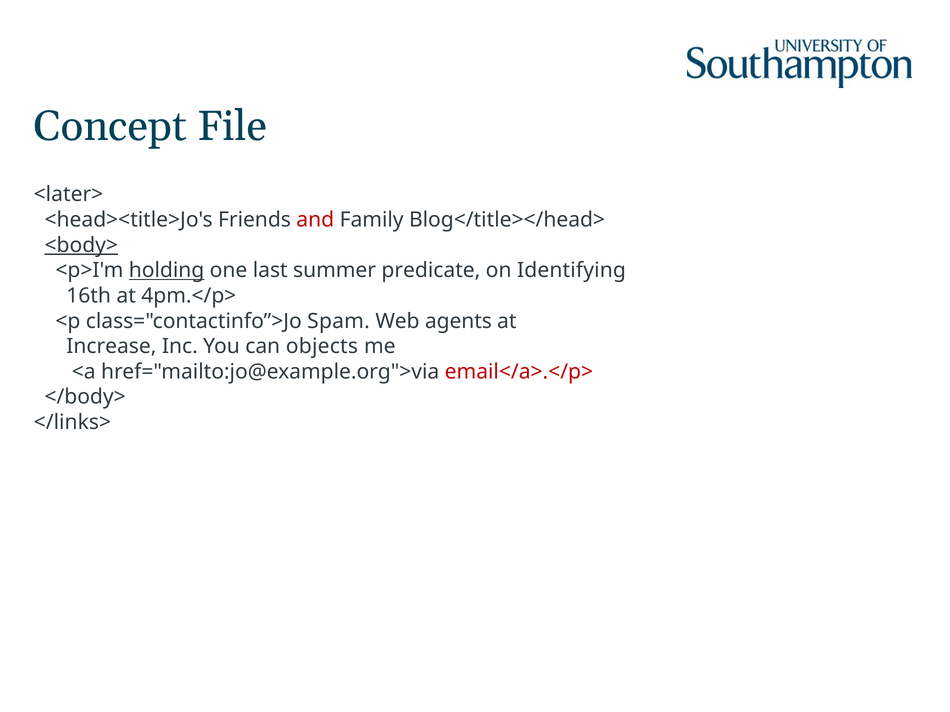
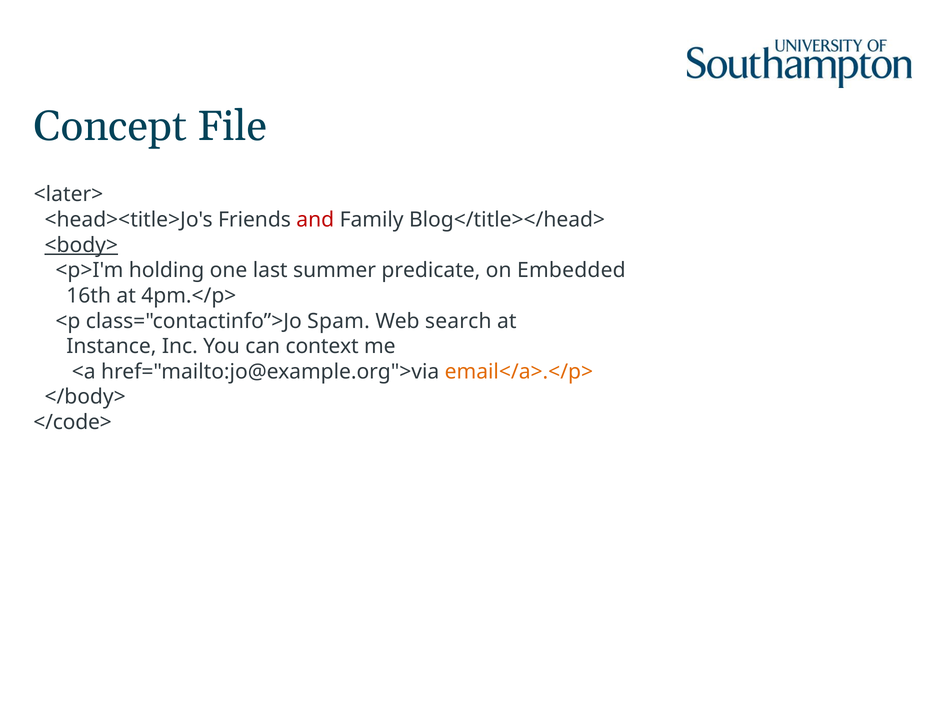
holding underline: present -> none (167, 271)
Identifying: Identifying -> Embedded (571, 271)
agents: agents -> search (458, 321)
Increase: Increase -> Instance (111, 347)
objects: objects -> context (322, 347)
email</a>.</p> colour: red -> orange (519, 372)
</links>: </links> -> </code> (73, 423)
